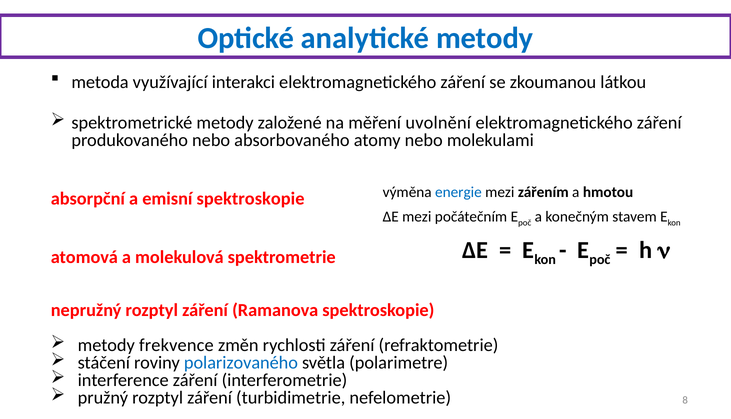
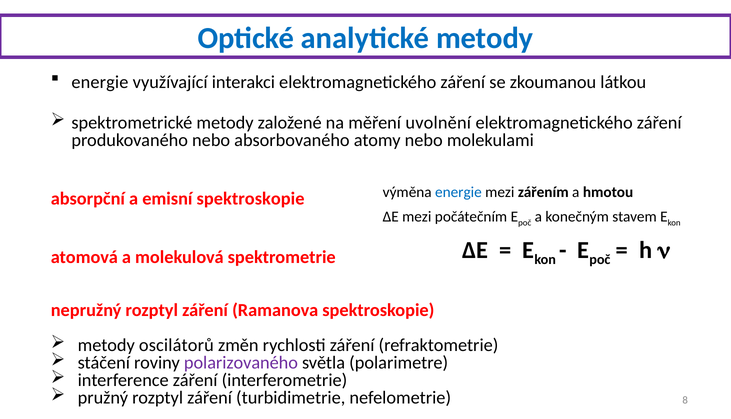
metoda: metoda -> energie (100, 82)
frekvence: frekvence -> oscilátorů (176, 346)
polarizovaného colour: blue -> purple (241, 363)
